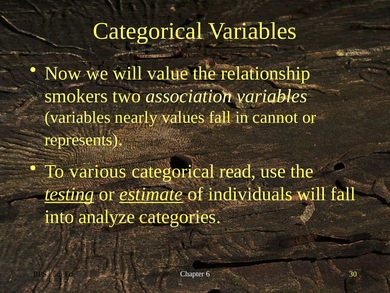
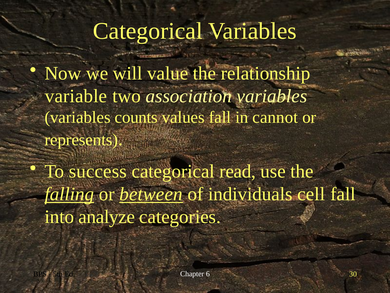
smokers: smokers -> variable (76, 96)
nearly: nearly -> counts (136, 117)
various: various -> success (98, 171)
testing: testing -> falling (69, 194)
estimate: estimate -> between (151, 194)
individuals will: will -> cell (311, 194)
